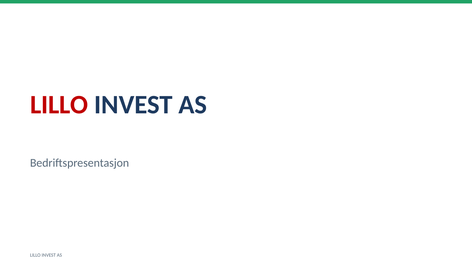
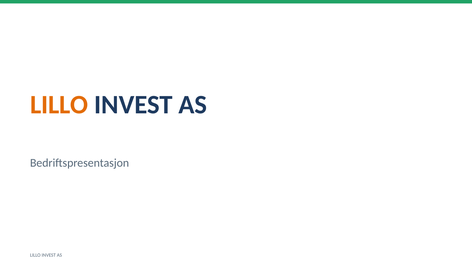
LILLO colour: red -> orange (59, 105)
